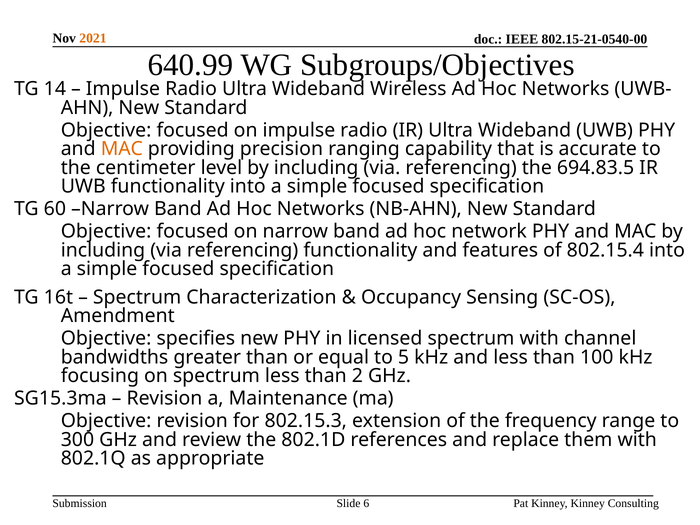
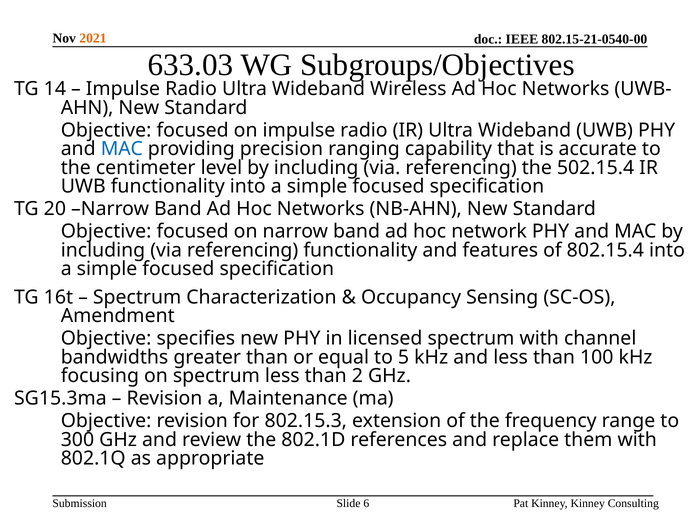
640.99: 640.99 -> 633.03 (190, 65)
MAC colour: orange -> blue (122, 149)
694.83.5: 694.83.5 -> 502.15.4 (596, 168)
60: 60 -> 20 (55, 209)
